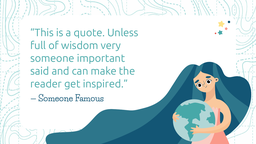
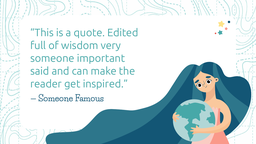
Unless: Unless -> Edited (123, 33)
